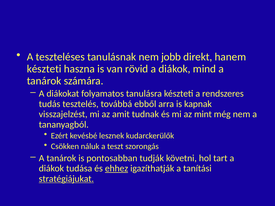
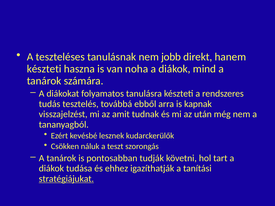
rövid: rövid -> noha (137, 69)
mint: mint -> után (203, 114)
ehhez underline: present -> none (117, 169)
